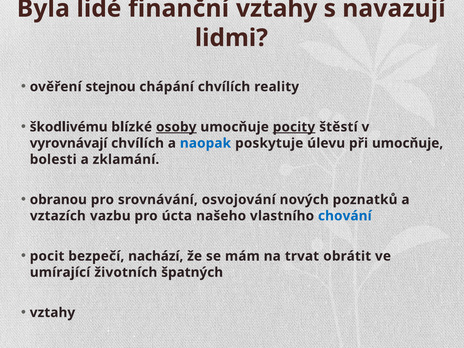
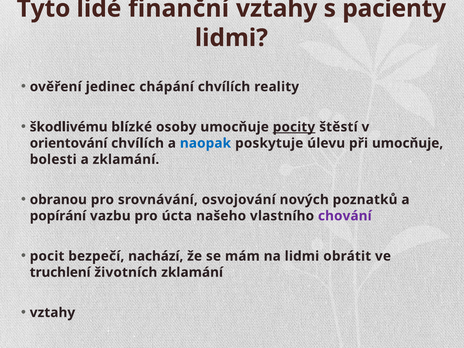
Byla: Byla -> Tyto (44, 9)
navazují: navazují -> pacienty (394, 9)
stejnou: stejnou -> jedinec (110, 87)
osoby underline: present -> none (176, 127)
vyrovnávají: vyrovnávají -> orientování (69, 143)
vztazích: vztazích -> popírání (58, 216)
chování colour: blue -> purple (345, 216)
na trvat: trvat -> lidmi (302, 256)
umírající: umírající -> truchlení (60, 272)
životních špatných: špatných -> zklamání (192, 272)
